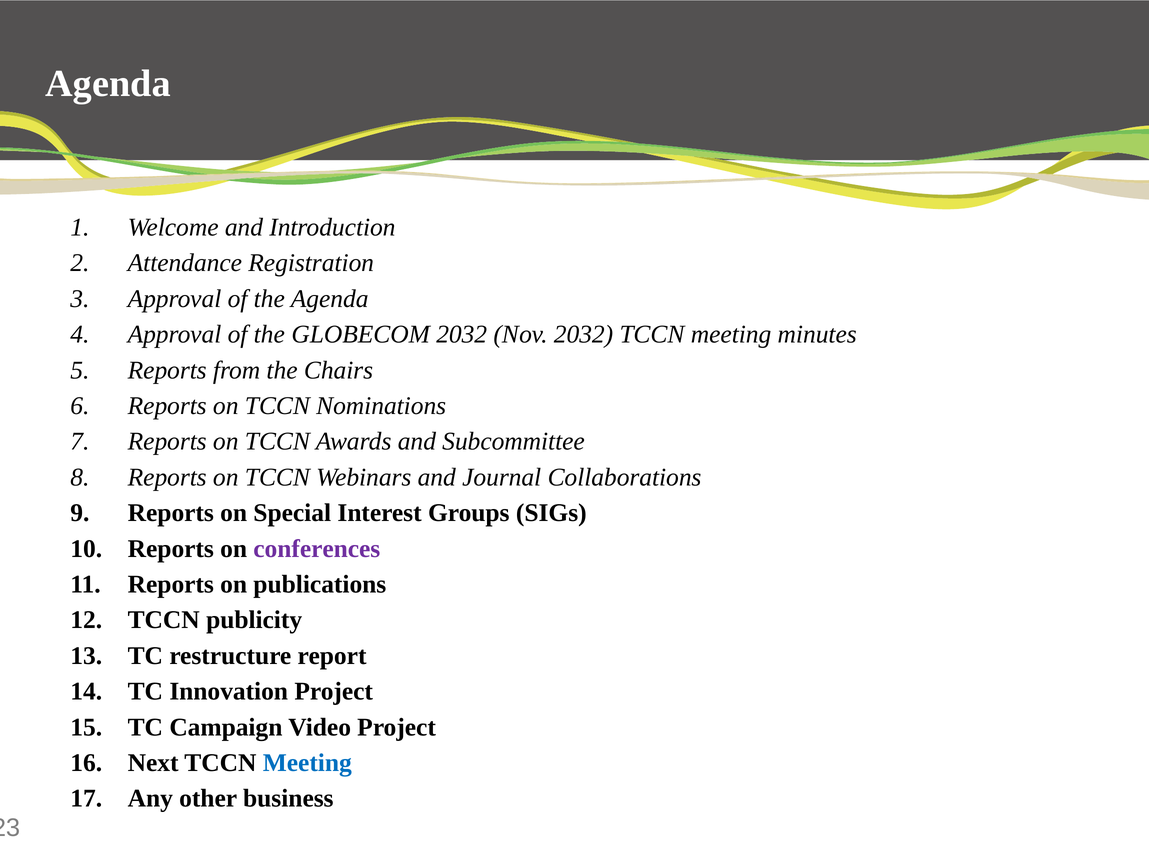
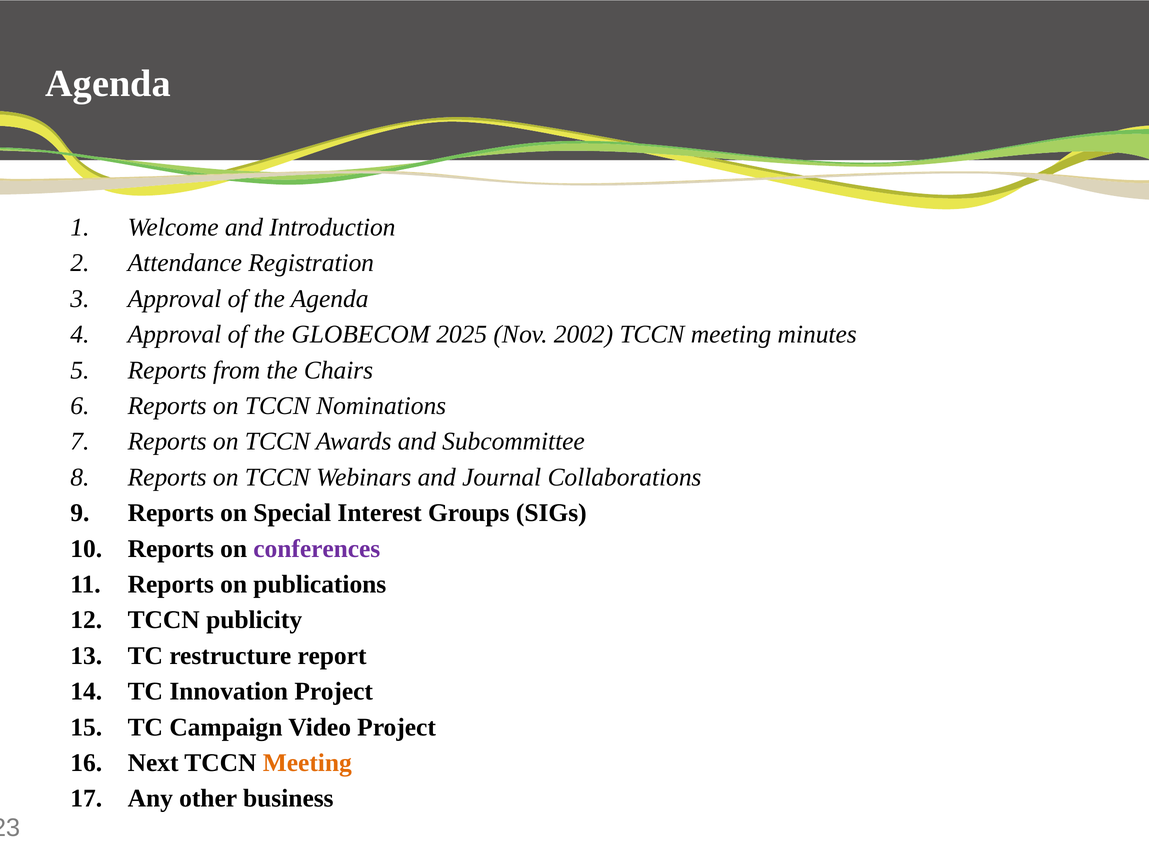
GLOBECOM 2032: 2032 -> 2025 (462, 335)
Nov 2032: 2032 -> 2002 (583, 335)
Meeting colour: blue -> orange (307, 764)
